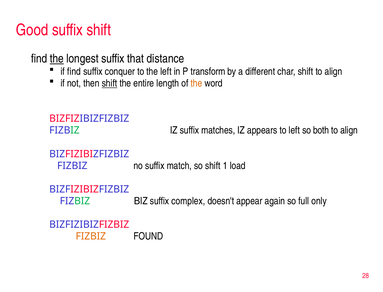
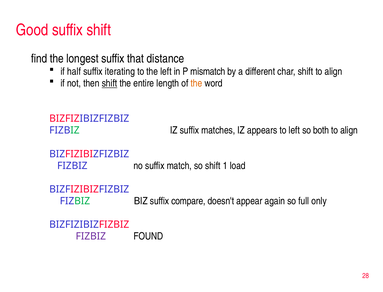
the underline: present -> none (57, 59)
if find: find -> half (74, 72)
conquer: conquer -> iterating (120, 72)
transform: transform -> mismatch (208, 72)
complex: complex -> compare (188, 201)
FIZBIZ colour: orange -> purple (91, 236)
